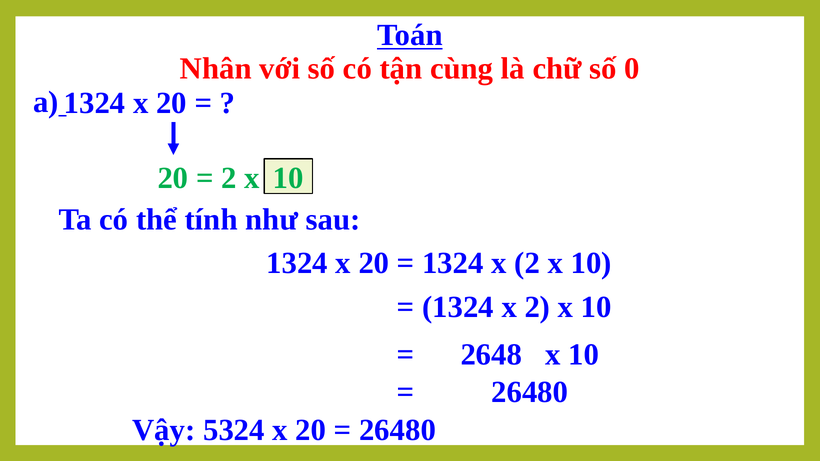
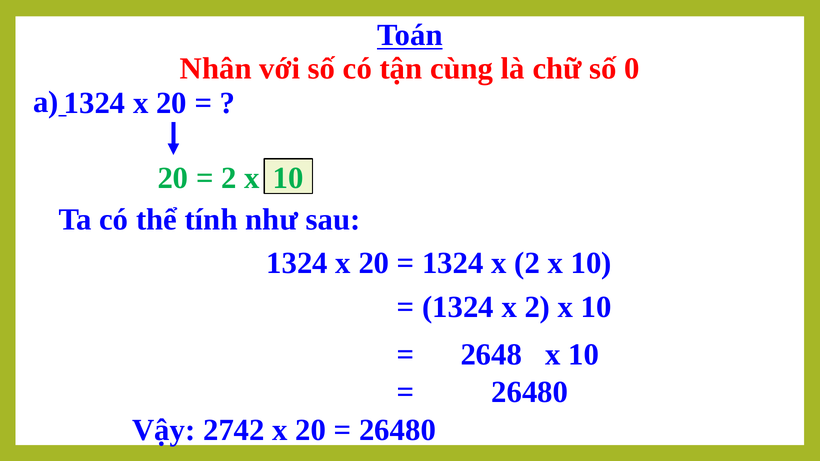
5324: 5324 -> 2742 (234, 430)
